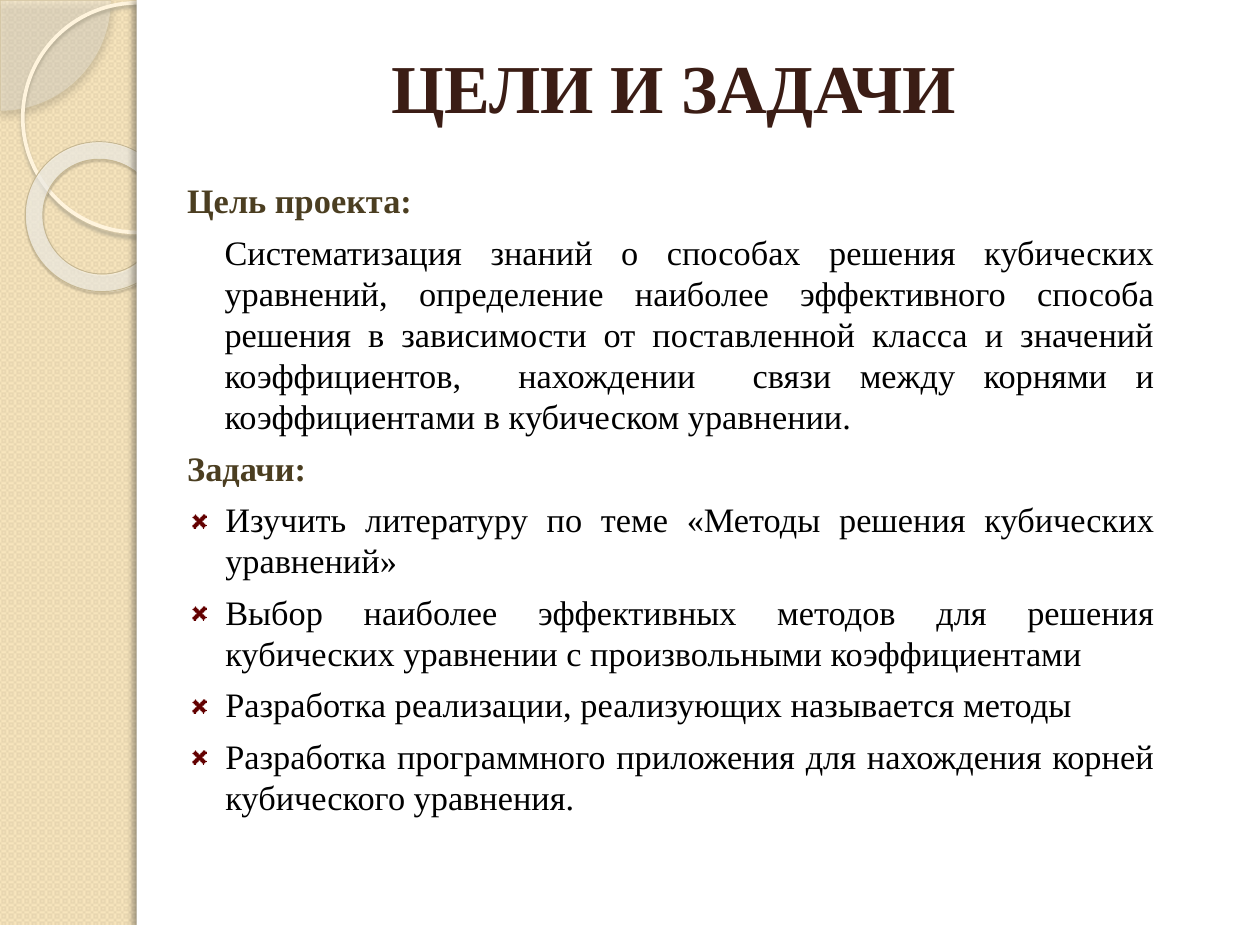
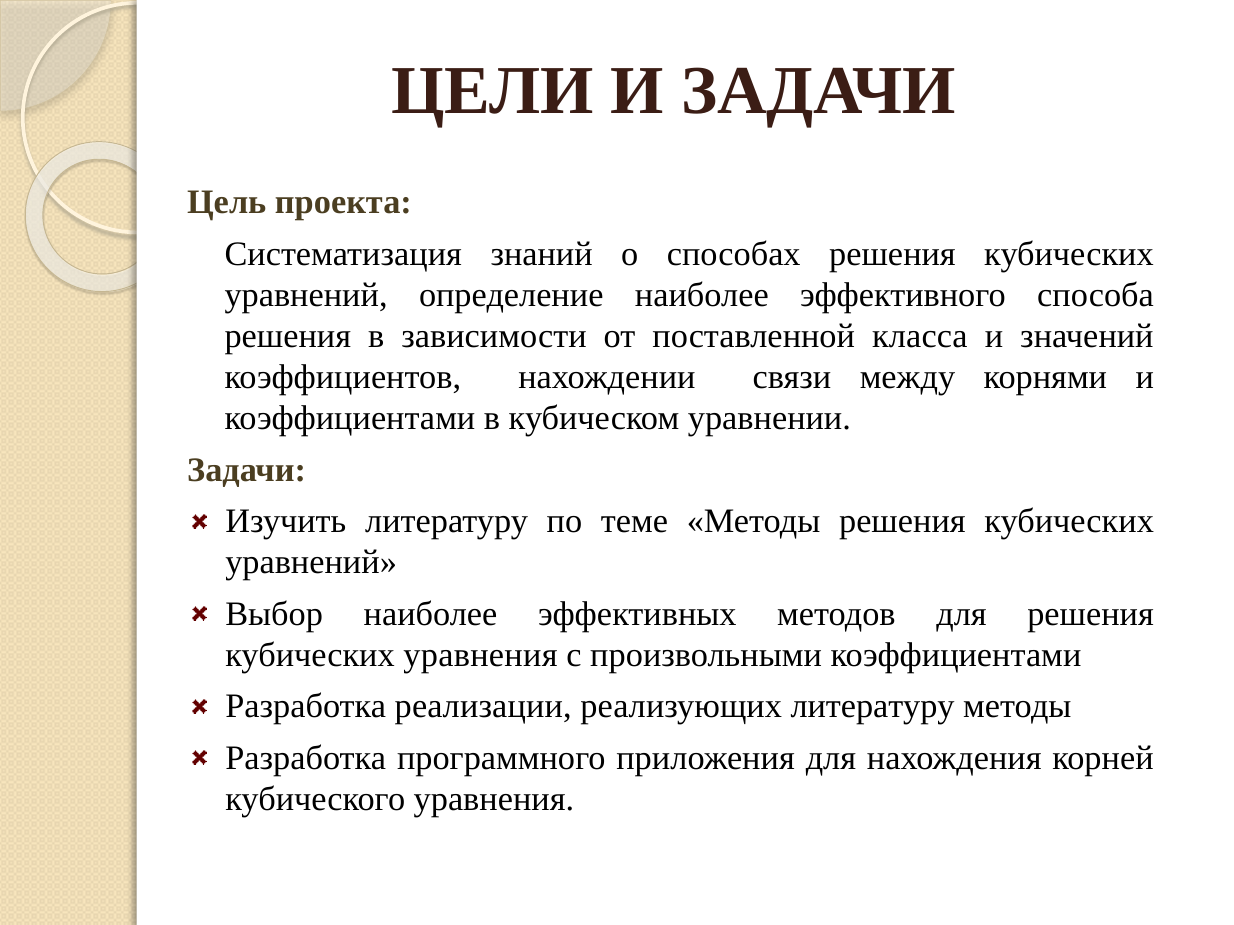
кубических уравнении: уравнении -> уравнения (480, 655)
реализующих называется: называется -> литературу (873, 707)
